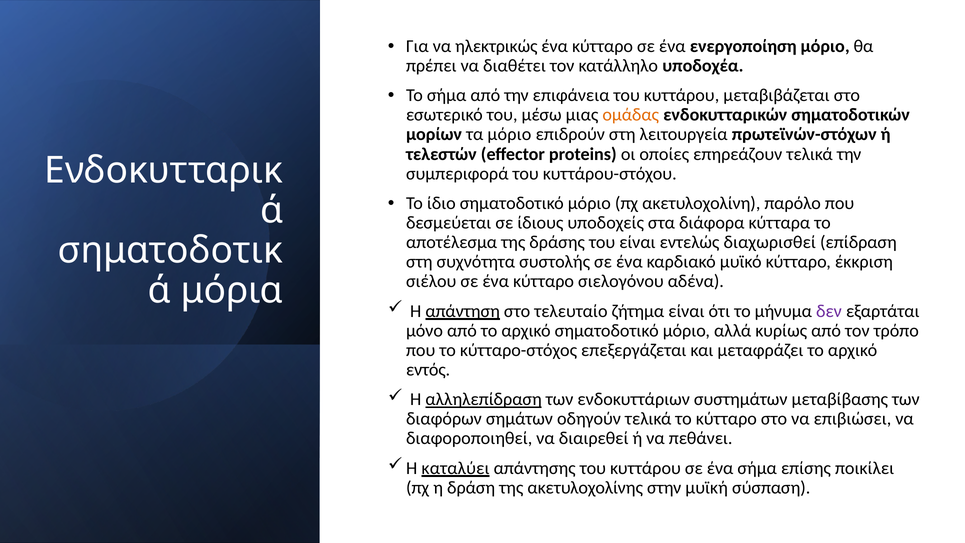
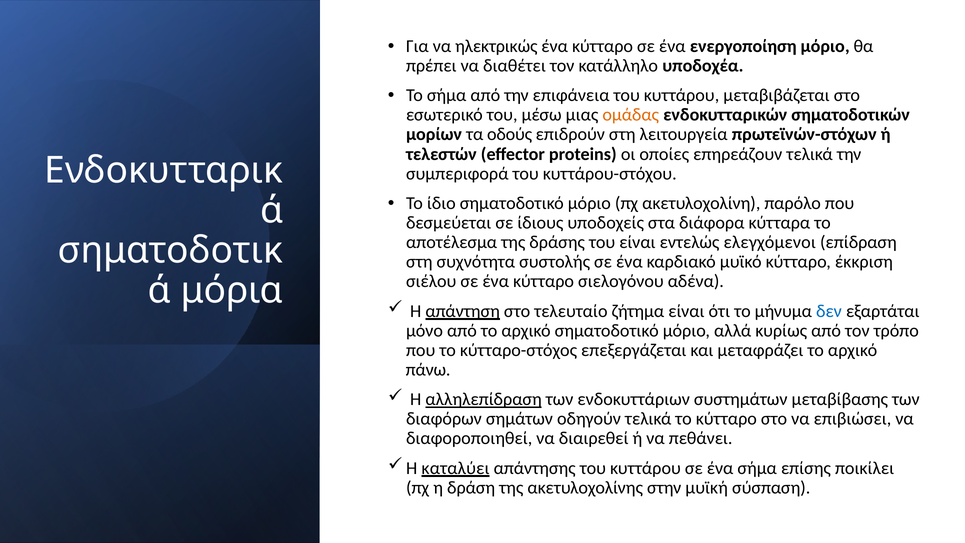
τα μόριο: μόριο -> οδούς (510, 134)
διαχωρισθεί: διαχωρισθεί -> ελεγχόμενοι (770, 242)
δεν colour: purple -> blue (829, 311)
εντός: εντός -> πάνω (428, 370)
